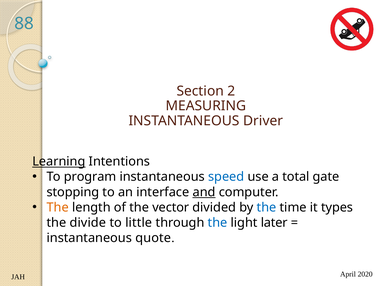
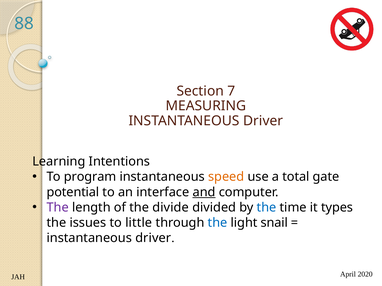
2: 2 -> 7 (231, 91)
Learning underline: present -> none (59, 162)
speed colour: blue -> orange (226, 177)
stopping: stopping -> potential (73, 192)
The colour: orange -> purple (58, 208)
vector: vector -> divide (171, 208)
divide: divide -> issues (88, 223)
later: later -> snail (274, 223)
quote: quote -> driver (153, 238)
